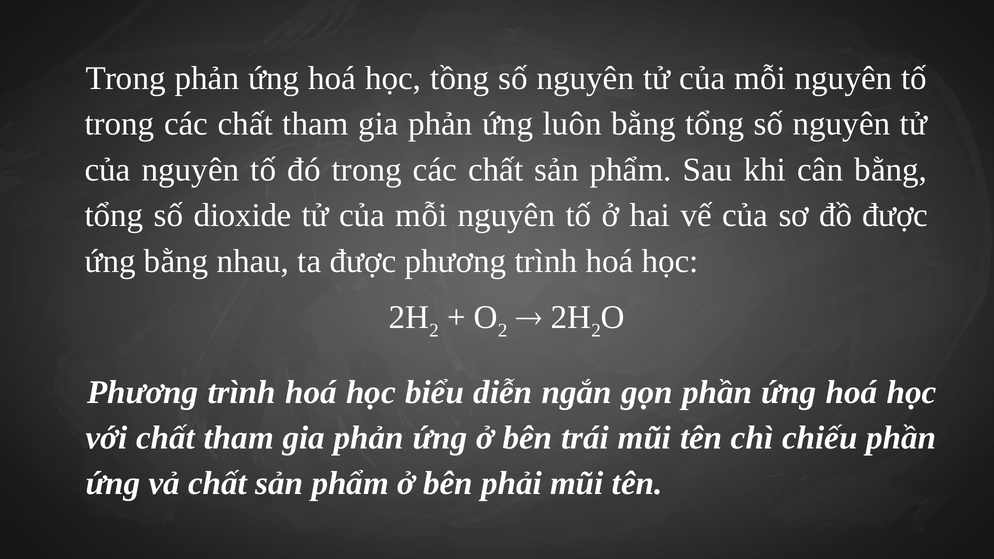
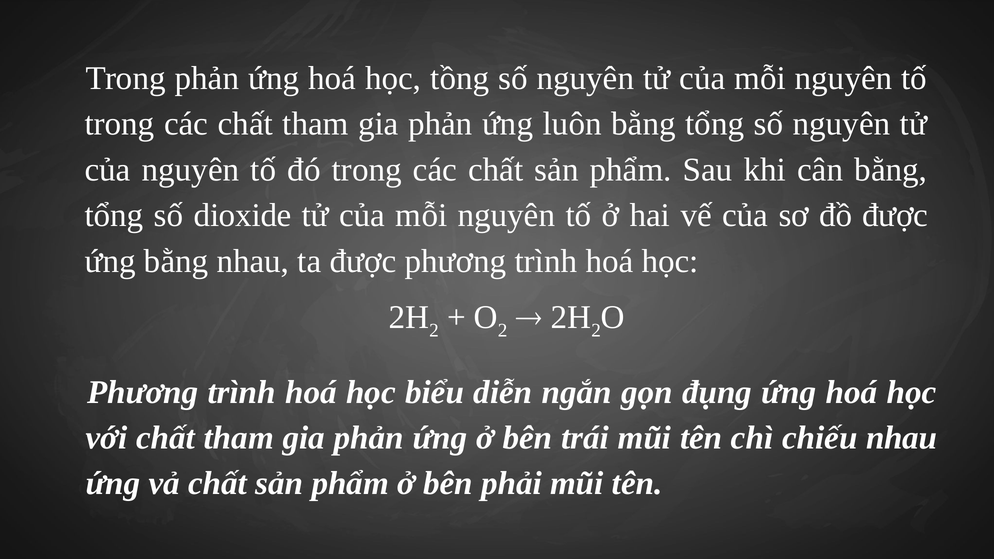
gọn phần: phần -> đụng (717, 392)
chiếu phần: phần -> nhau (902, 438)
